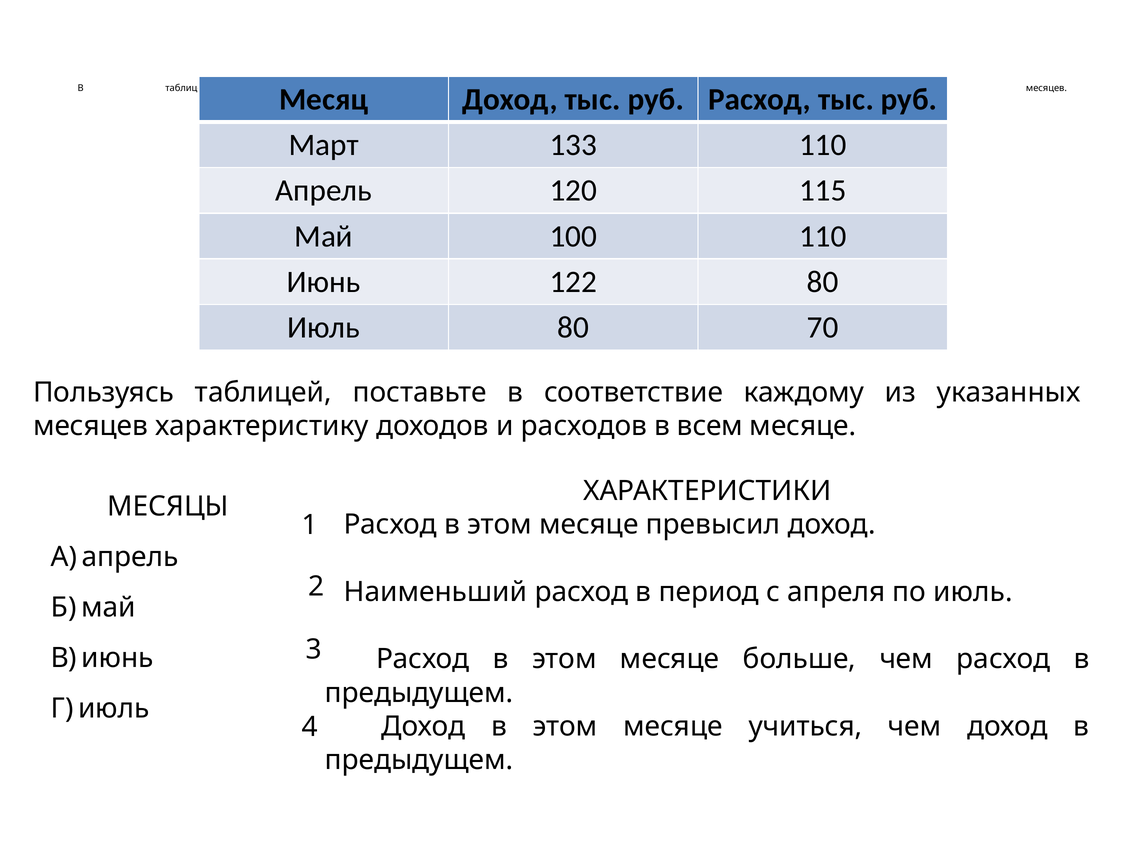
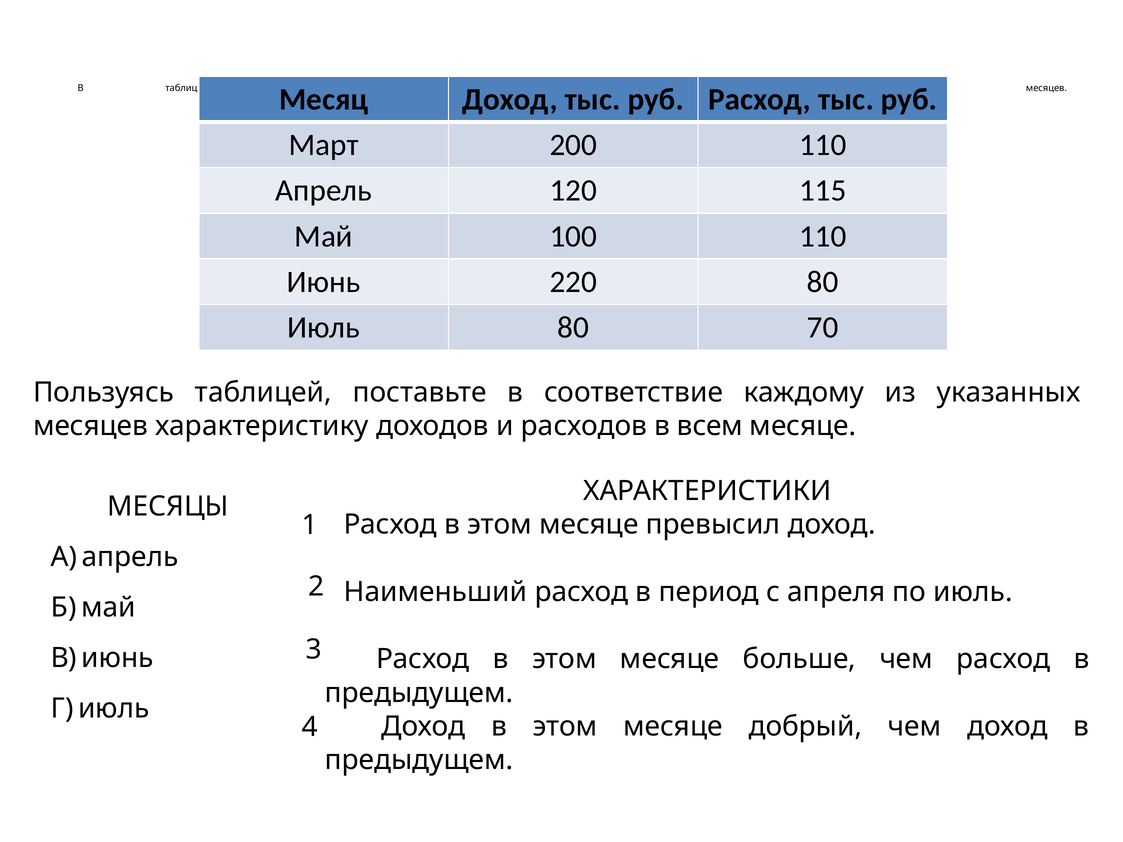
133: 133 -> 200 (573, 145)
122: 122 -> 220 (573, 282)
учиться: учиться -> добрый (805, 727)
